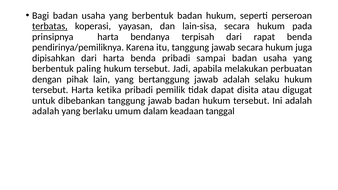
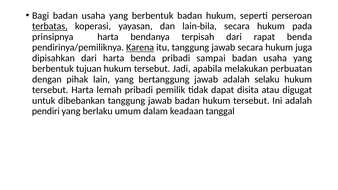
lain-sisa: lain-sisa -> lain-bila (200, 26)
Karena underline: none -> present (140, 48)
paling: paling -> tujuan (89, 69)
ketika: ketika -> lemah (109, 90)
adalah: adalah -> pendiri (46, 111)
